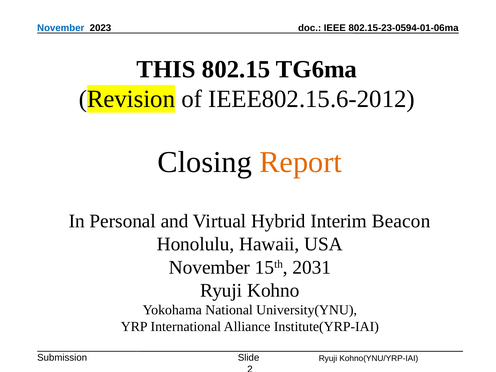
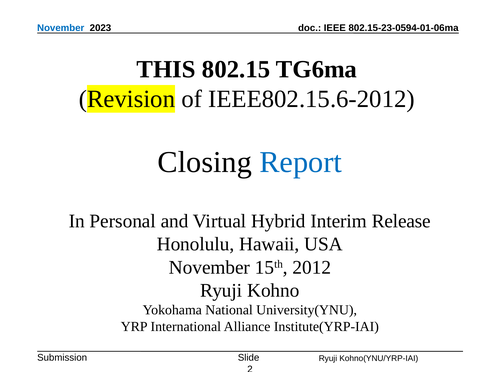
Report colour: orange -> blue (301, 162)
Beacon: Beacon -> Release (401, 221)
2031: 2031 -> 2012 (312, 267)
